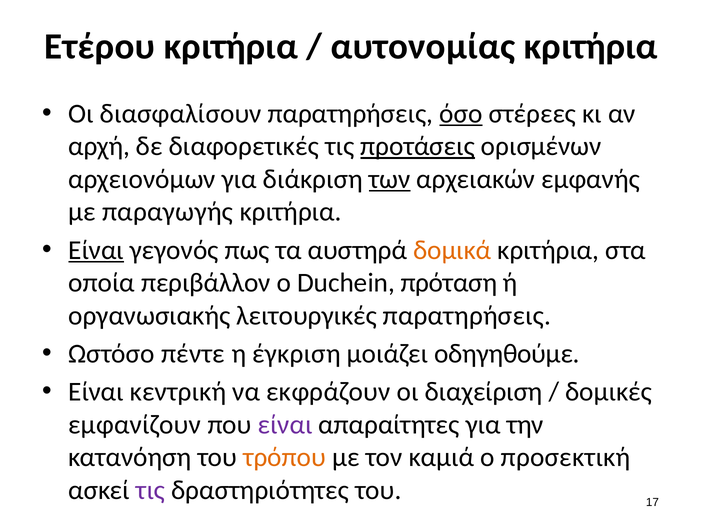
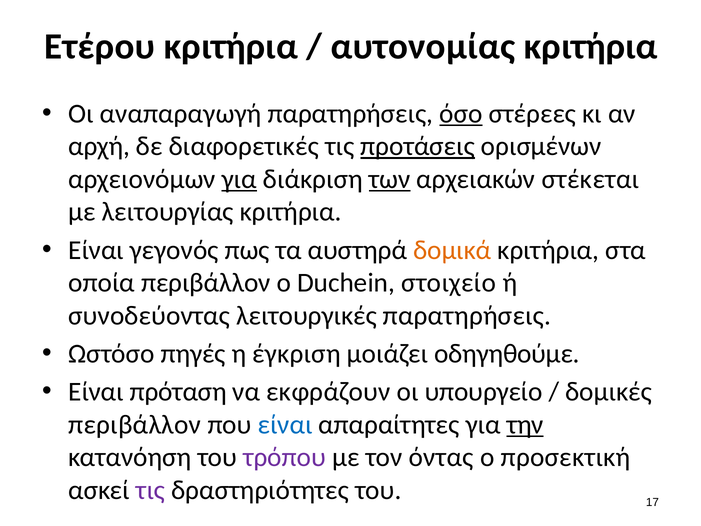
διασφαλίσουν: διασφαλίσουν -> αναπαραγωγή (181, 114)
για underline: none -> present (239, 179)
εμφανής: εμφανής -> στέκεται (590, 179)
παραγωγής: παραγωγής -> λειτουργίας (168, 212)
Είναι underline: present -> none (96, 250)
πρόταση: πρόταση -> στοιχείο (449, 283)
οργανωσιακής: οργανωσιακής -> συνοδεύοντας (149, 315)
πέντε: πέντε -> πηγές (193, 354)
κεντρική: κεντρική -> πρόταση (178, 392)
διαχείριση: διαχείριση -> υπουργείο (484, 392)
εμφανίζουν: εμφανίζουν -> περιβάλλον (135, 424)
είναι colour: purple -> blue (285, 424)
την underline: none -> present (525, 424)
τρόπου colour: orange -> purple (285, 457)
καμιά: καμιά -> όντας (441, 457)
